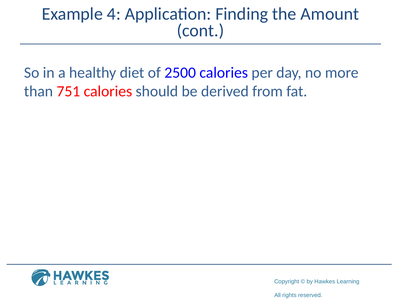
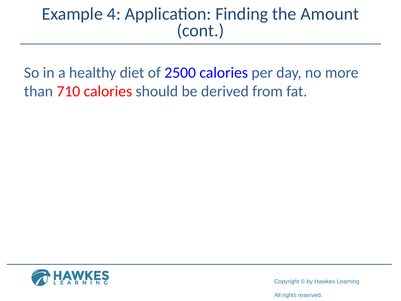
751: 751 -> 710 (68, 91)
